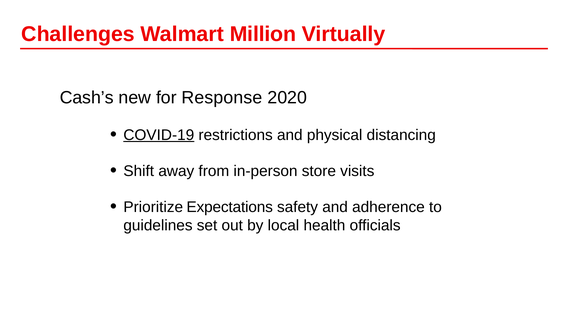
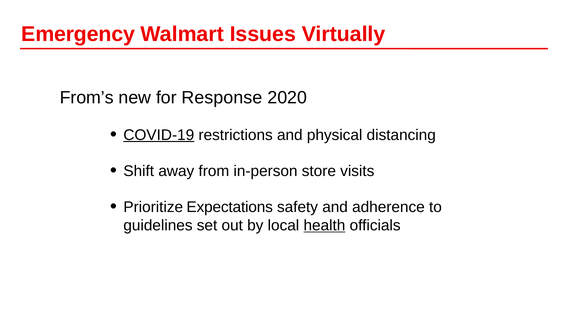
Challenges: Challenges -> Emergency (78, 34)
Million: Million -> Issues (263, 34)
Cash’s: Cash’s -> From’s (87, 98)
health underline: none -> present (324, 225)
